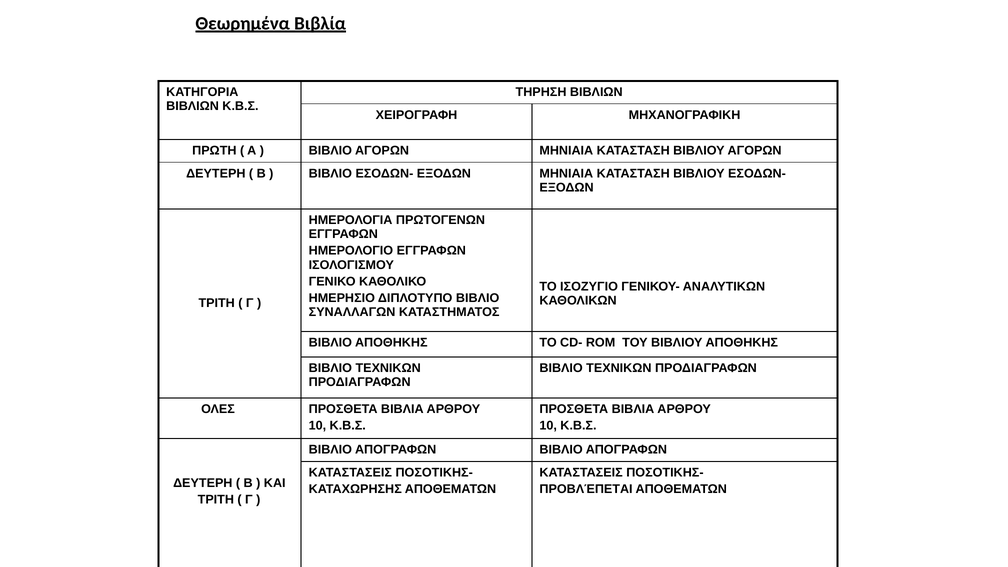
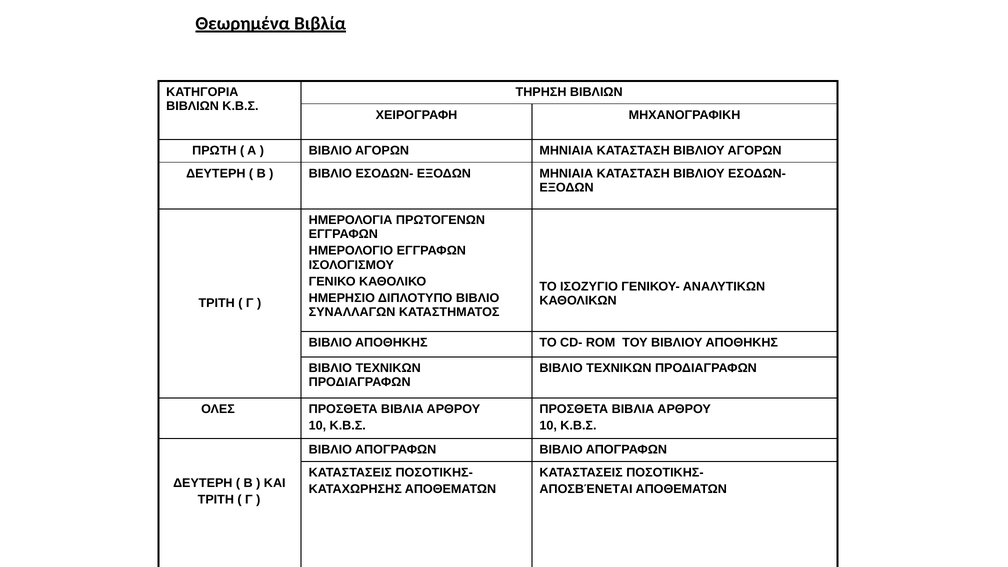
ΠΡΟΒΛΈΠΕΤΑΙ: ΠΡΟΒΛΈΠΕΤΑΙ -> ΑΠΟΣΒΈΝΕΤΑΙ (586, 489)
